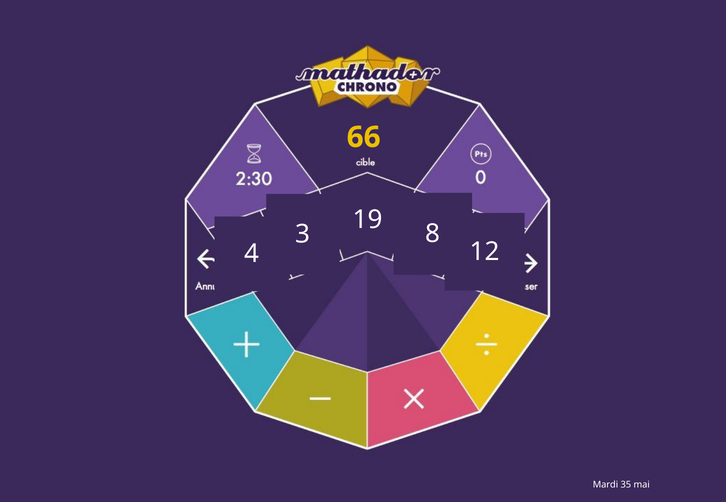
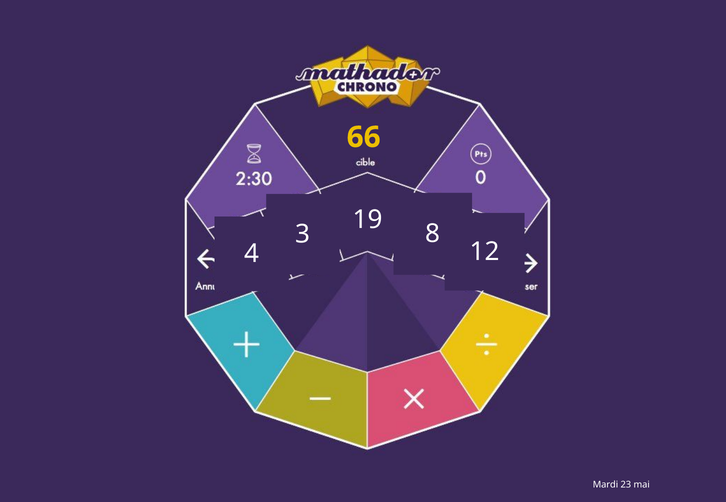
35: 35 -> 23 (626, 485)
